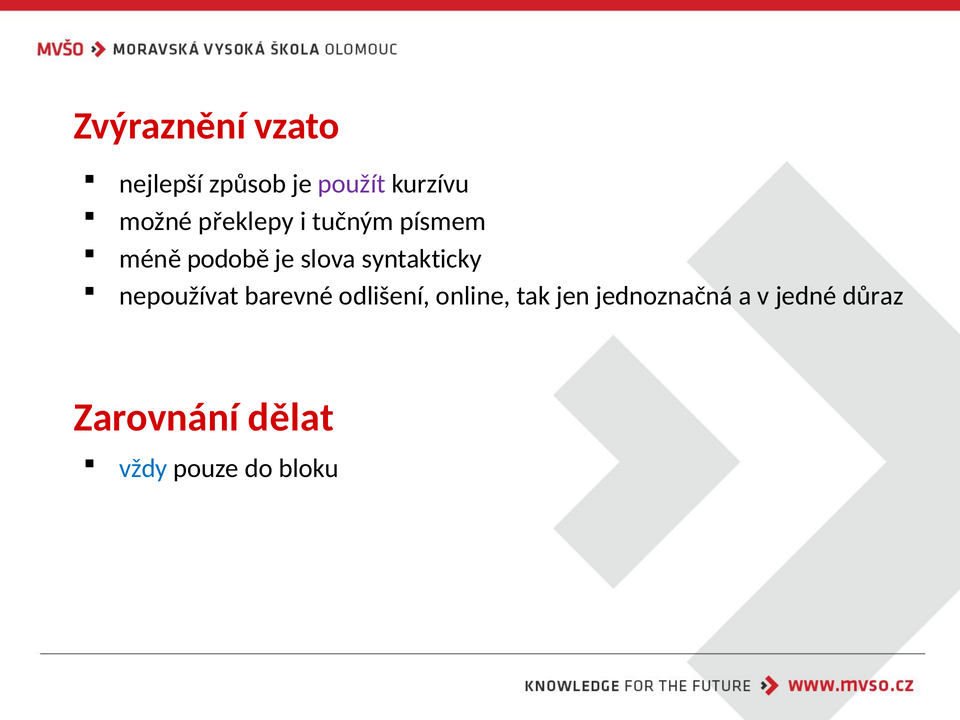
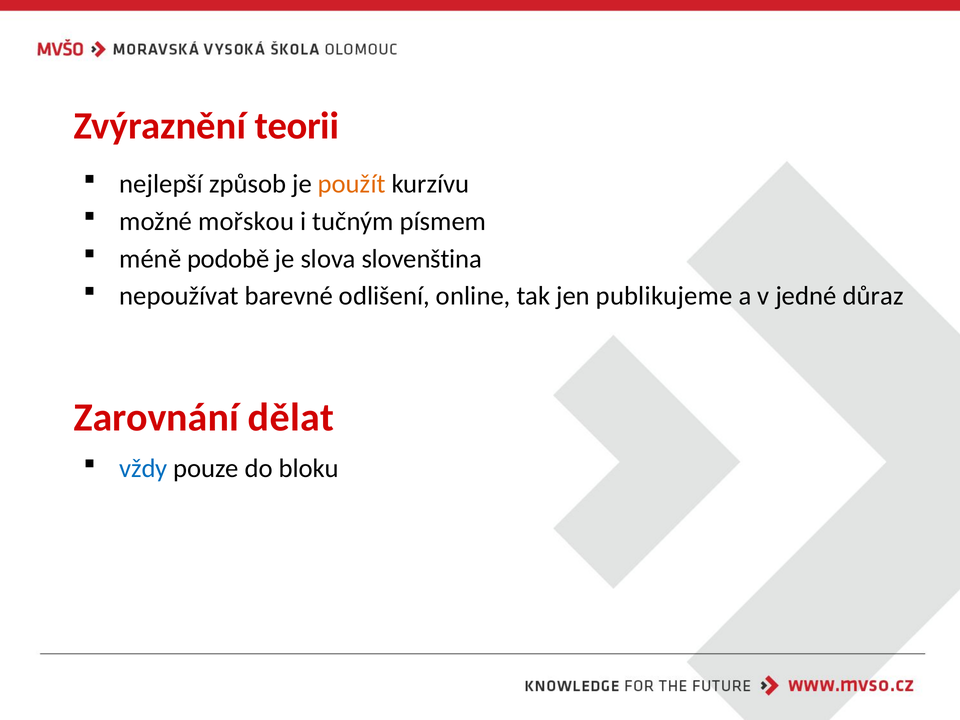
vzato: vzato -> teorii (297, 126)
použít colour: purple -> orange (352, 184)
překlepy: překlepy -> mořskou (246, 221)
syntakticky: syntakticky -> slovenština (422, 259)
jednoznačná: jednoznačná -> publikujeme (664, 296)
